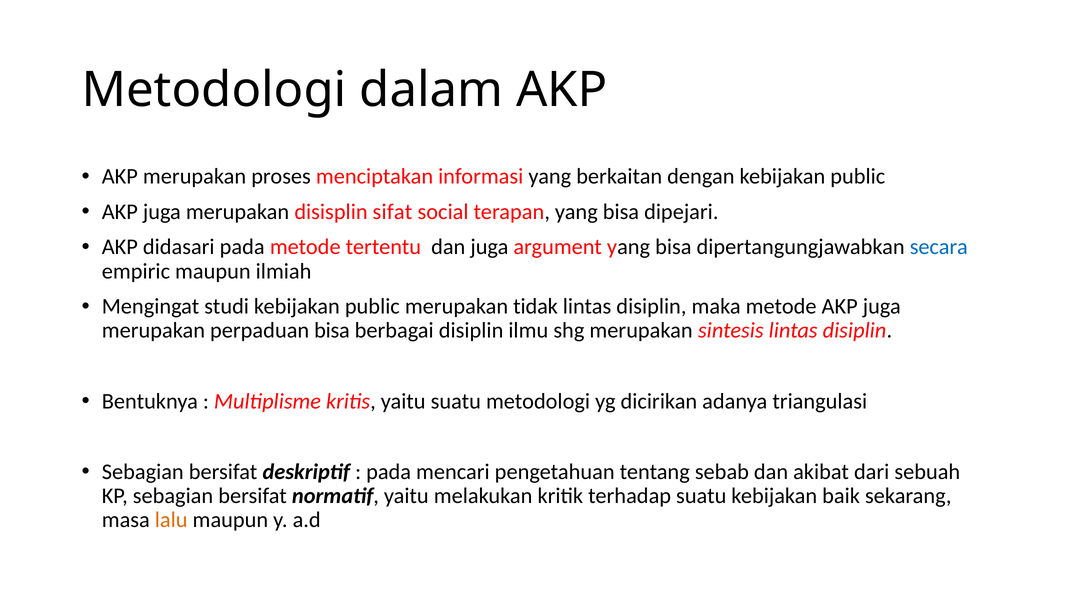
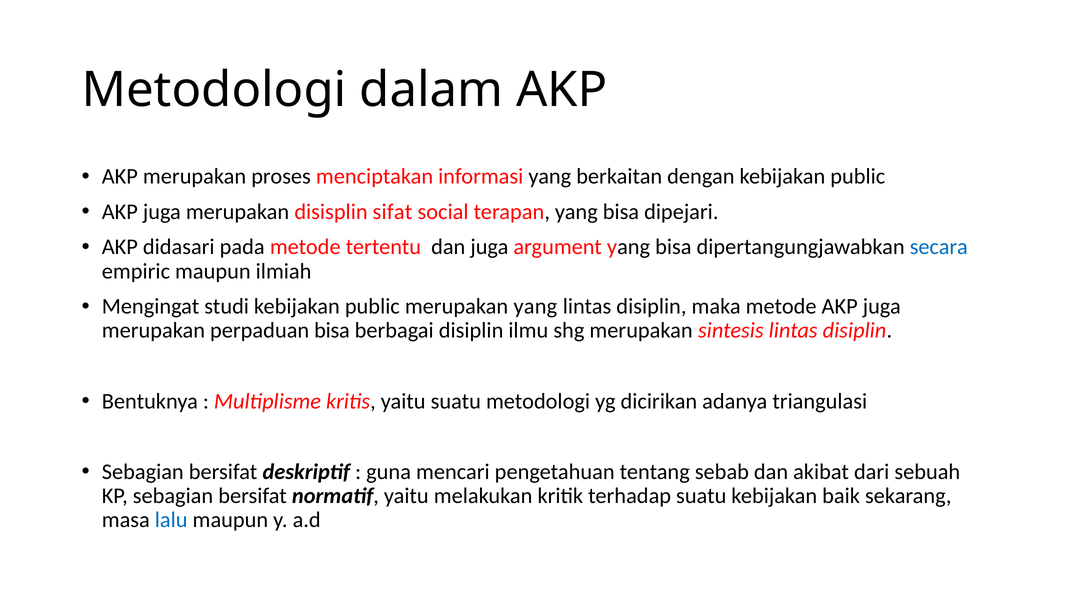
merupakan tidak: tidak -> yang (535, 306)
pada: pada -> guna (389, 472)
lalu colour: orange -> blue (171, 520)
